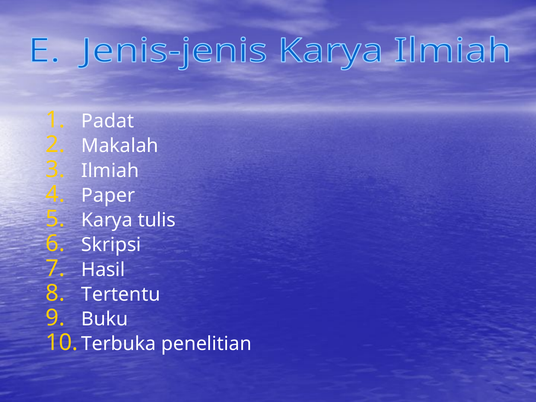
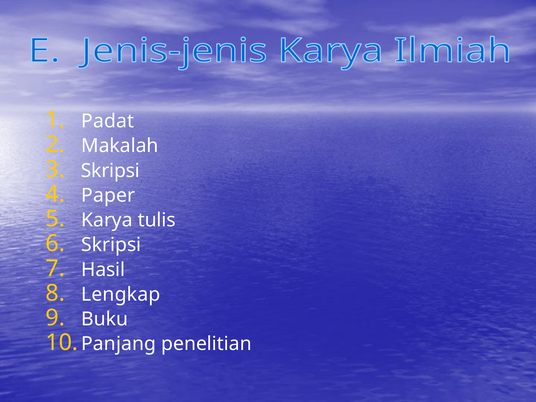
Ilmiah: Ilmiah -> Skripsi (110, 171)
Tertentu: Tertentu -> Lengkap (121, 294)
Terbuka: Terbuka -> Panjang (119, 344)
